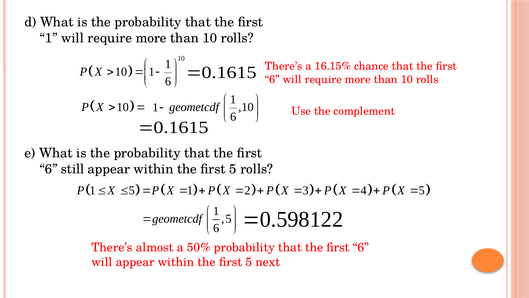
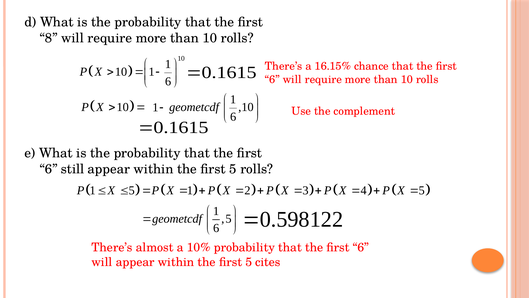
1: 1 -> 8 (49, 38)
50%: 50% -> 10% (199, 247)
next: next -> cites (268, 262)
